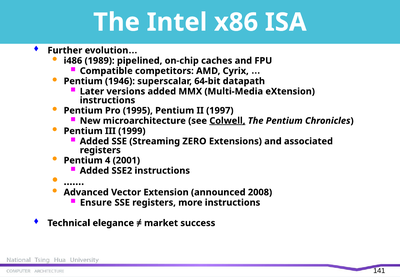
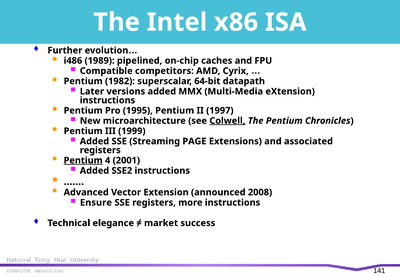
1946: 1946 -> 1982 (120, 81)
ZERO: ZERO -> PAGE (194, 141)
Pentium underline: none -> present (83, 160)
